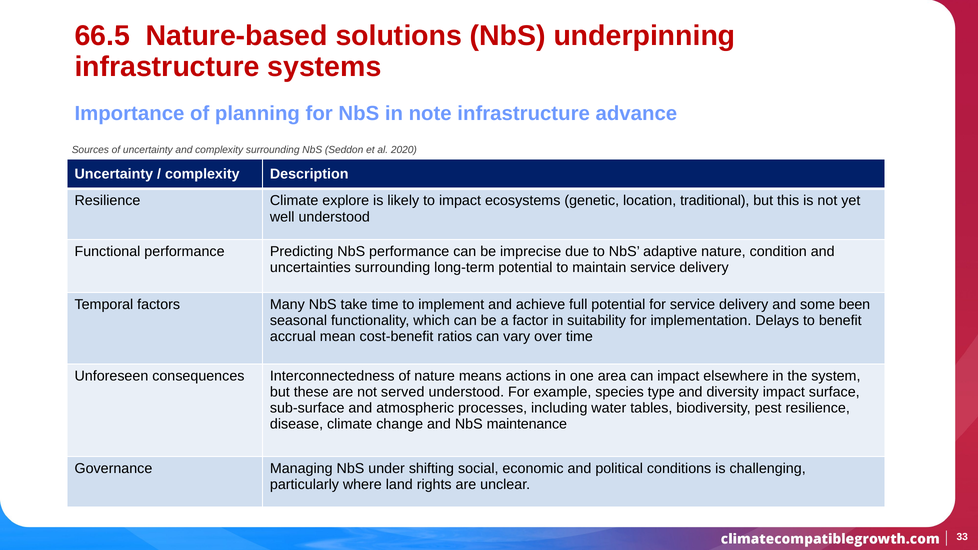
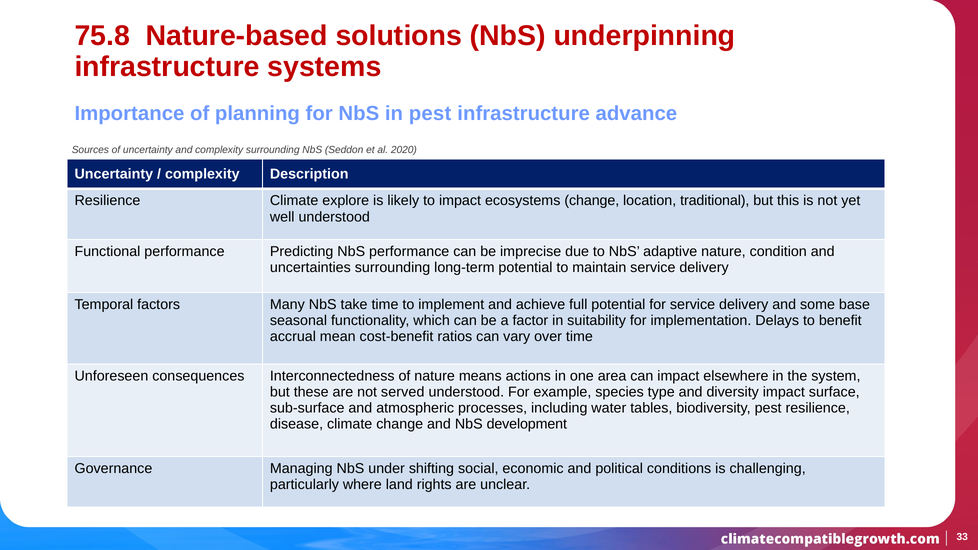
66.5: 66.5 -> 75.8 (102, 36)
in note: note -> pest (430, 113)
ecosystems genetic: genetic -> change (592, 201)
been: been -> base (854, 304)
maintenance: maintenance -> development (527, 424)
